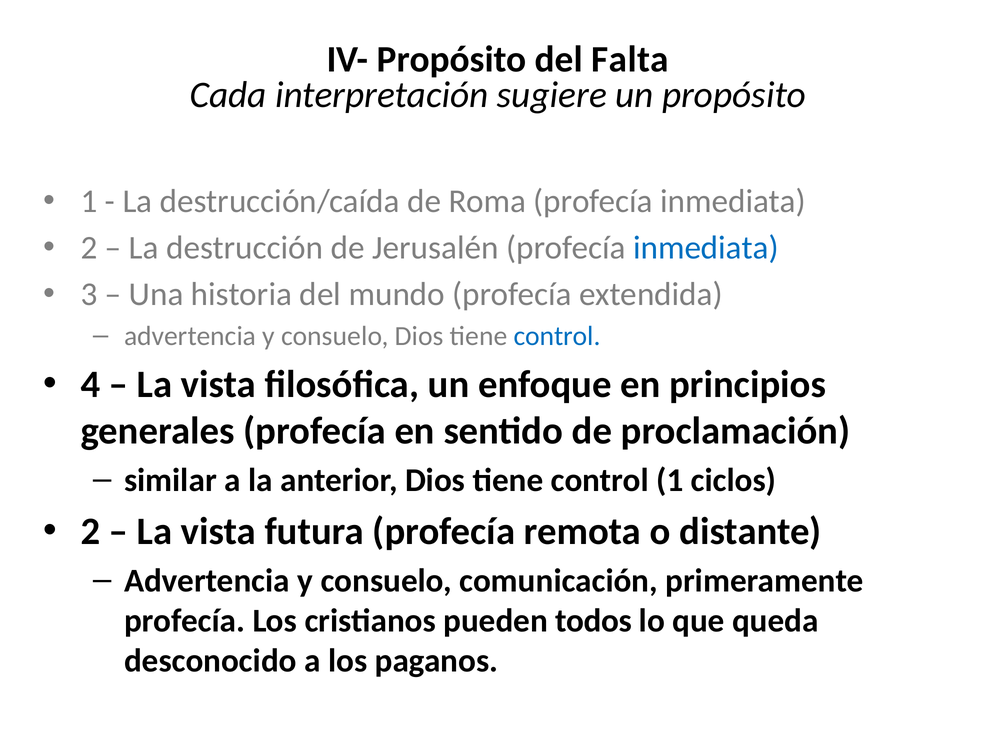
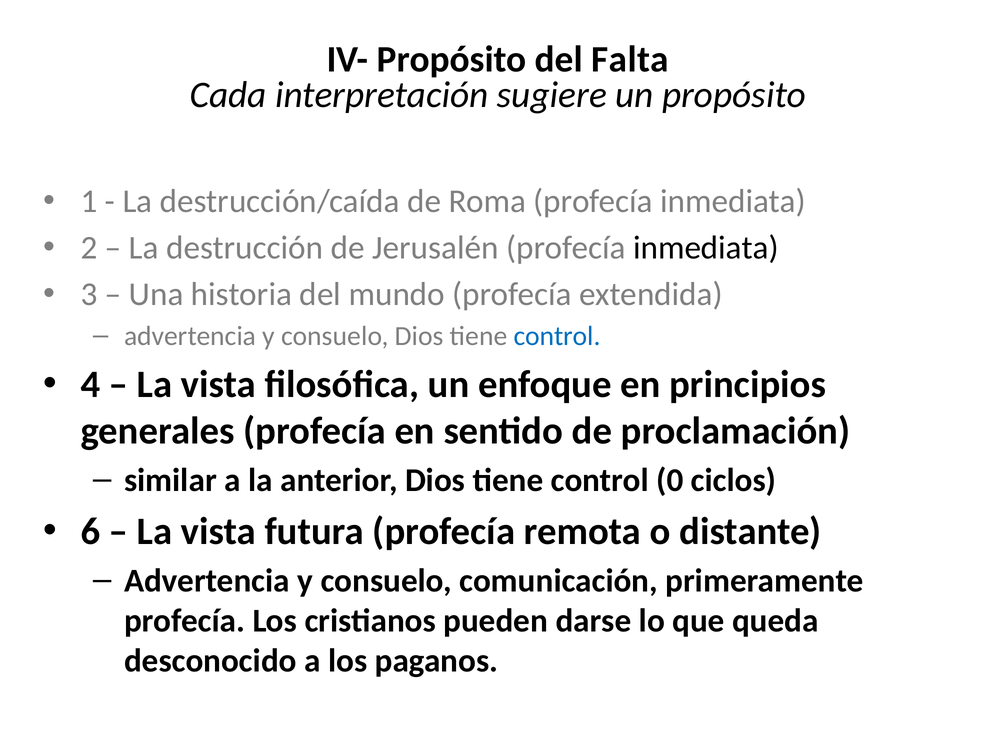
inmediata colour: blue -> black (706, 248)
control 1: 1 -> 0 (670, 480)
2: 2 -> 6 (90, 531)
todos: todos -> darse (593, 621)
